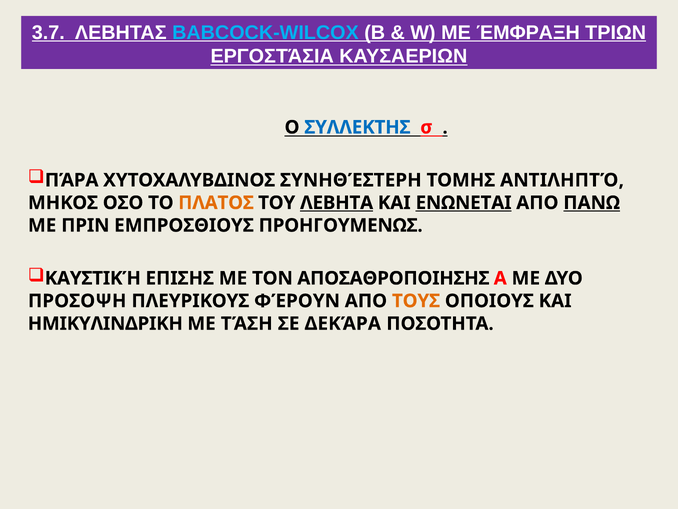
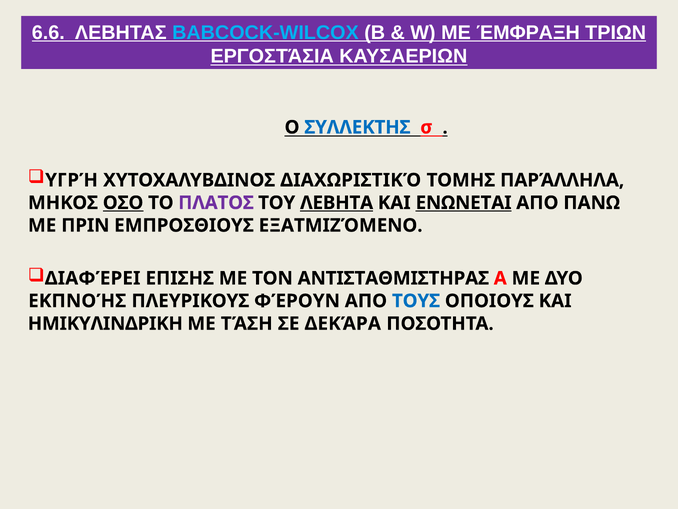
3.7: 3.7 -> 6.6 (48, 32)
ΠΆΡΑ: ΠΆΡΑ -> ΥΓΡΉ (72, 180)
ΣΥΝΗΘΈΣΤΕΡΗ: ΣΥΝΗΘΈΣΤΕΡΗ -> ΔΙΑΧΩΡΙΣΤΙΚΌ (351, 180)
ΑΝΤΙΛΗΠΤΌ: ΑΝΤΙΛΗΠΤΌ -> ΠΑΡΆΛΛΗΛΑ (562, 180)
ΟΣΟ underline: none -> present (123, 203)
ΠΛΑΤΟΣ colour: orange -> purple (216, 203)
ΠΑΝΩ underline: present -> none (592, 203)
ΠΡΟΗΓΟΥΜΕΝΩΣ: ΠΡΟΗΓΟΥΜΕΝΩΣ -> ΕΞΑΤΜΙΖΌΜΕΝΟ (341, 225)
ΚΑΥΣΤΙΚΉ: ΚΑΥΣΤΙΚΉ -> ΔΙΑΦΈΡΕΙ (93, 278)
ΑΠΟΣΑΘΡΟΠΟΙΗΣΗΣ: ΑΠΟΣΑΘΡΟΠΟΙΗΣΗΣ -> ΑΝΤΙΣΤΑΘΜΙΣΤΗΡΑΣ (393, 278)
ΠΡΟΣΟΨΗ: ΠΡΟΣΟΨΗ -> ΕΚΠΝΟΉΣ (77, 301)
ΤΟΥΣ colour: orange -> blue (416, 301)
